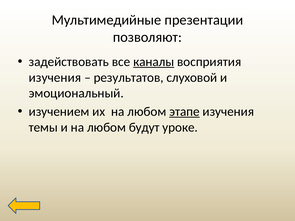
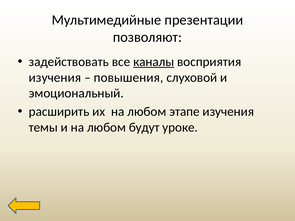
результатов: результатов -> повышения (129, 78)
изучением: изучением -> расширить (59, 112)
этапе underline: present -> none (184, 112)
